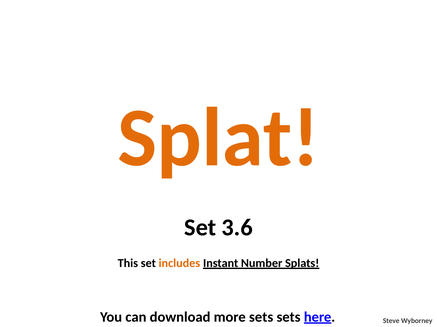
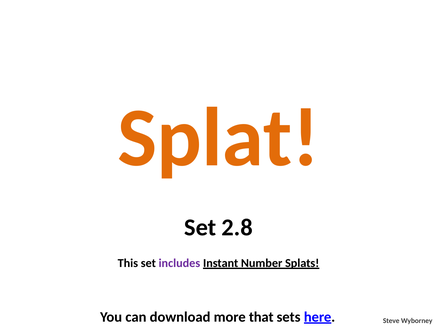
3.6: 3.6 -> 2.8 (237, 228)
includes colour: orange -> purple (179, 264)
more sets: sets -> that (261, 318)
